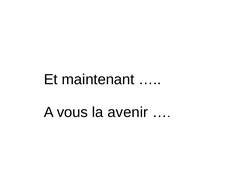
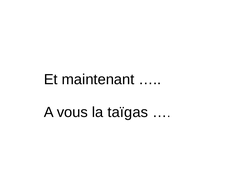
avenir: avenir -> taïgas (128, 112)
